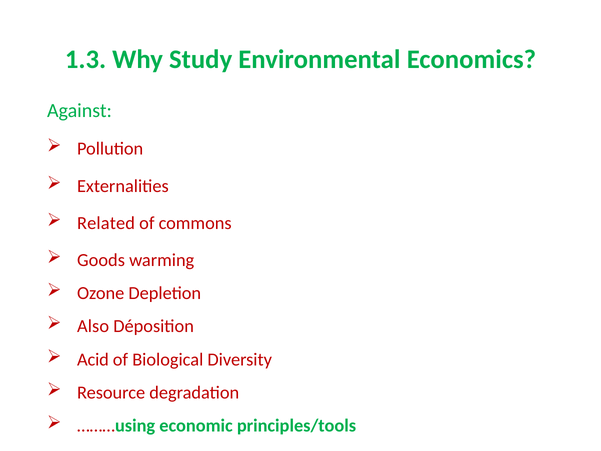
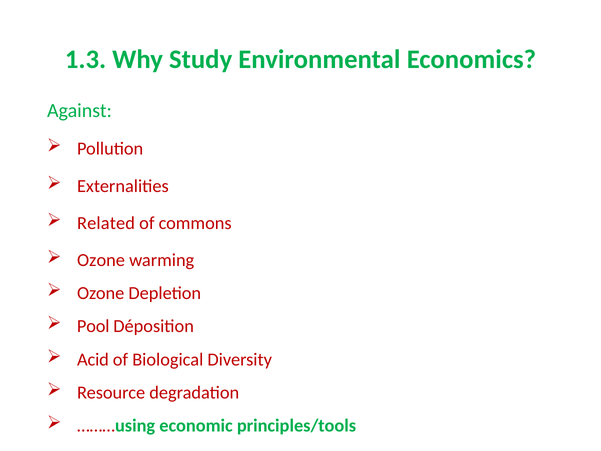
Goods: Goods -> Ozone (101, 260)
Also: Also -> Pool (93, 326)
